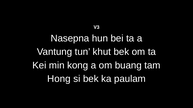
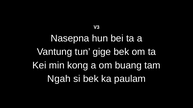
khut: khut -> gige (102, 52)
Hong: Hong -> Ngah (59, 79)
